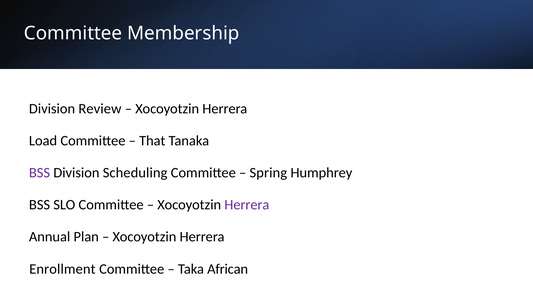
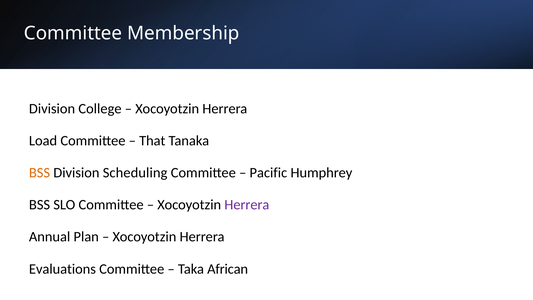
Review: Review -> College (100, 109)
BSS colour: purple -> orange (40, 173)
Spring: Spring -> Pacific (268, 173)
Enrollment: Enrollment -> Evaluations (62, 269)
